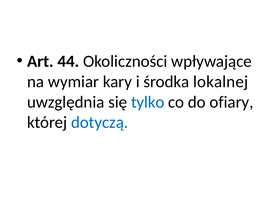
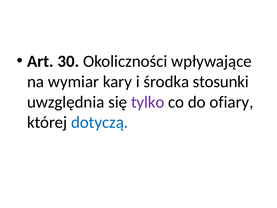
44: 44 -> 30 (68, 61)
lokalnej: lokalnej -> stosunki (221, 82)
tylko colour: blue -> purple (148, 102)
